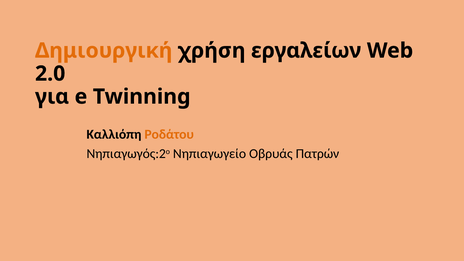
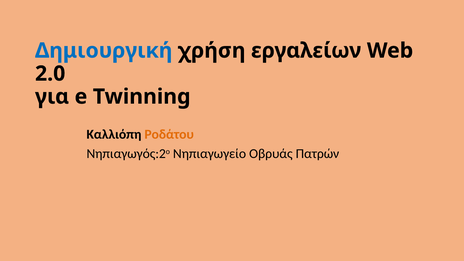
Δημιουργική colour: orange -> blue (104, 51)
